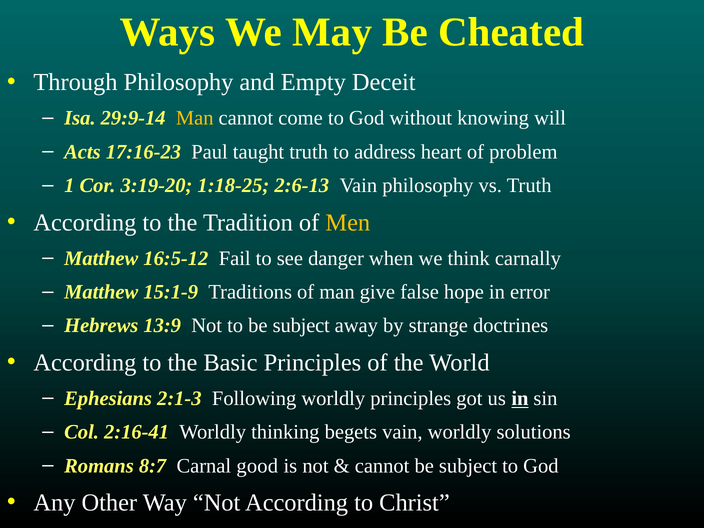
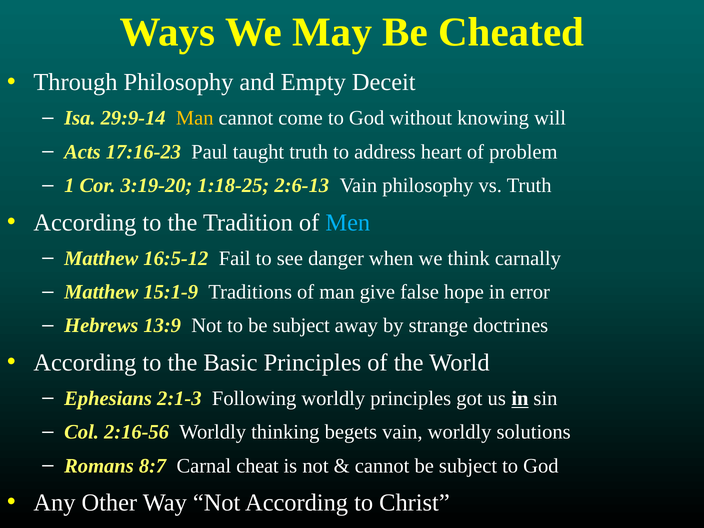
Men colour: yellow -> light blue (348, 222)
2:16-41: 2:16-41 -> 2:16-56 (137, 432)
good: good -> cheat (257, 466)
